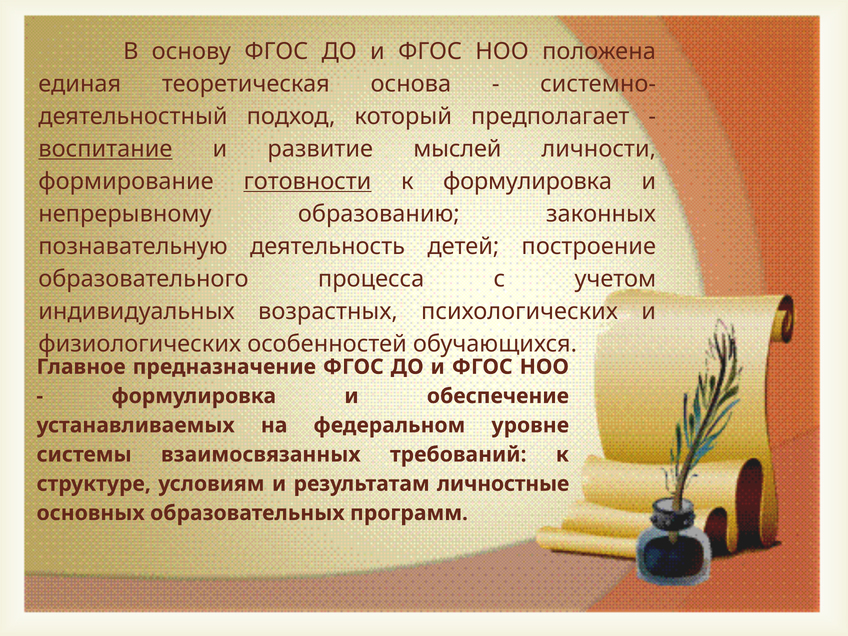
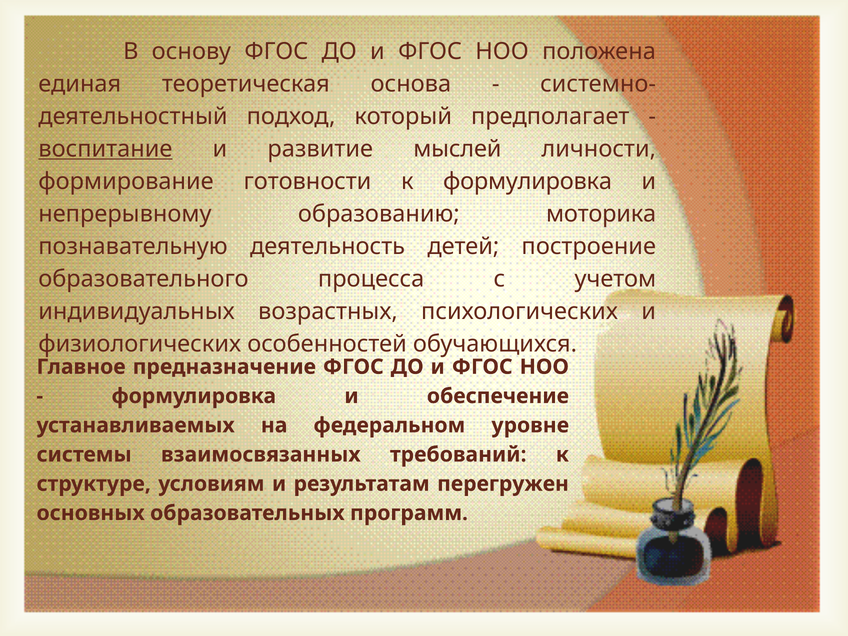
готовности underline: present -> none (307, 181)
законных: законных -> моторика (601, 214)
личностные: личностные -> перегружен (503, 484)
